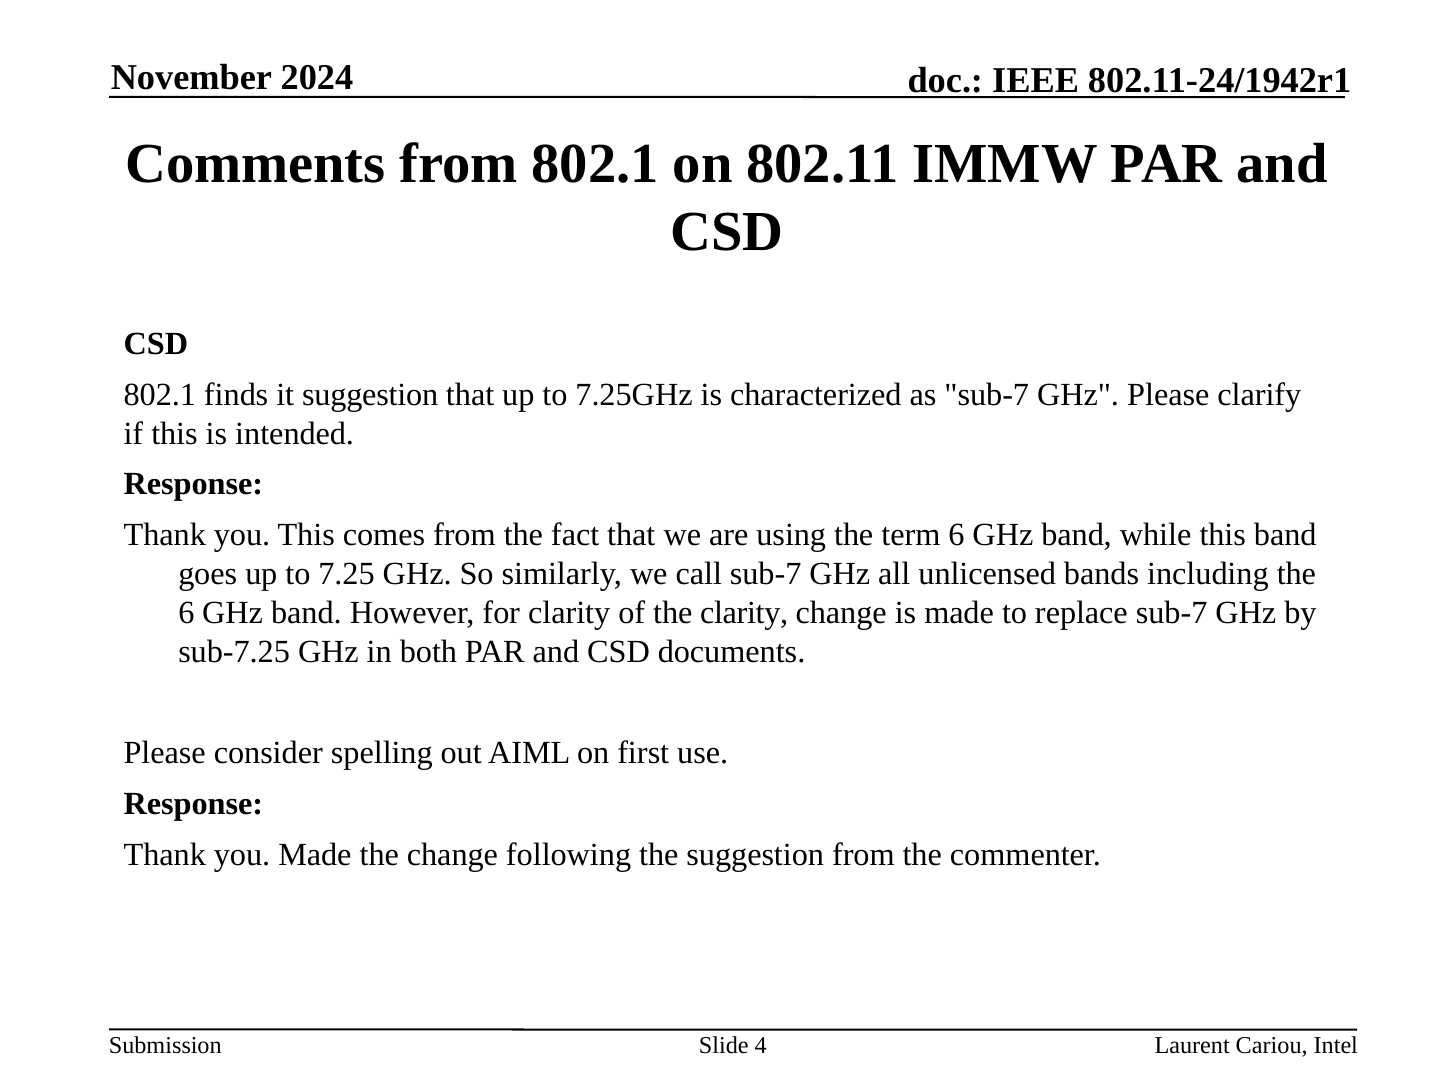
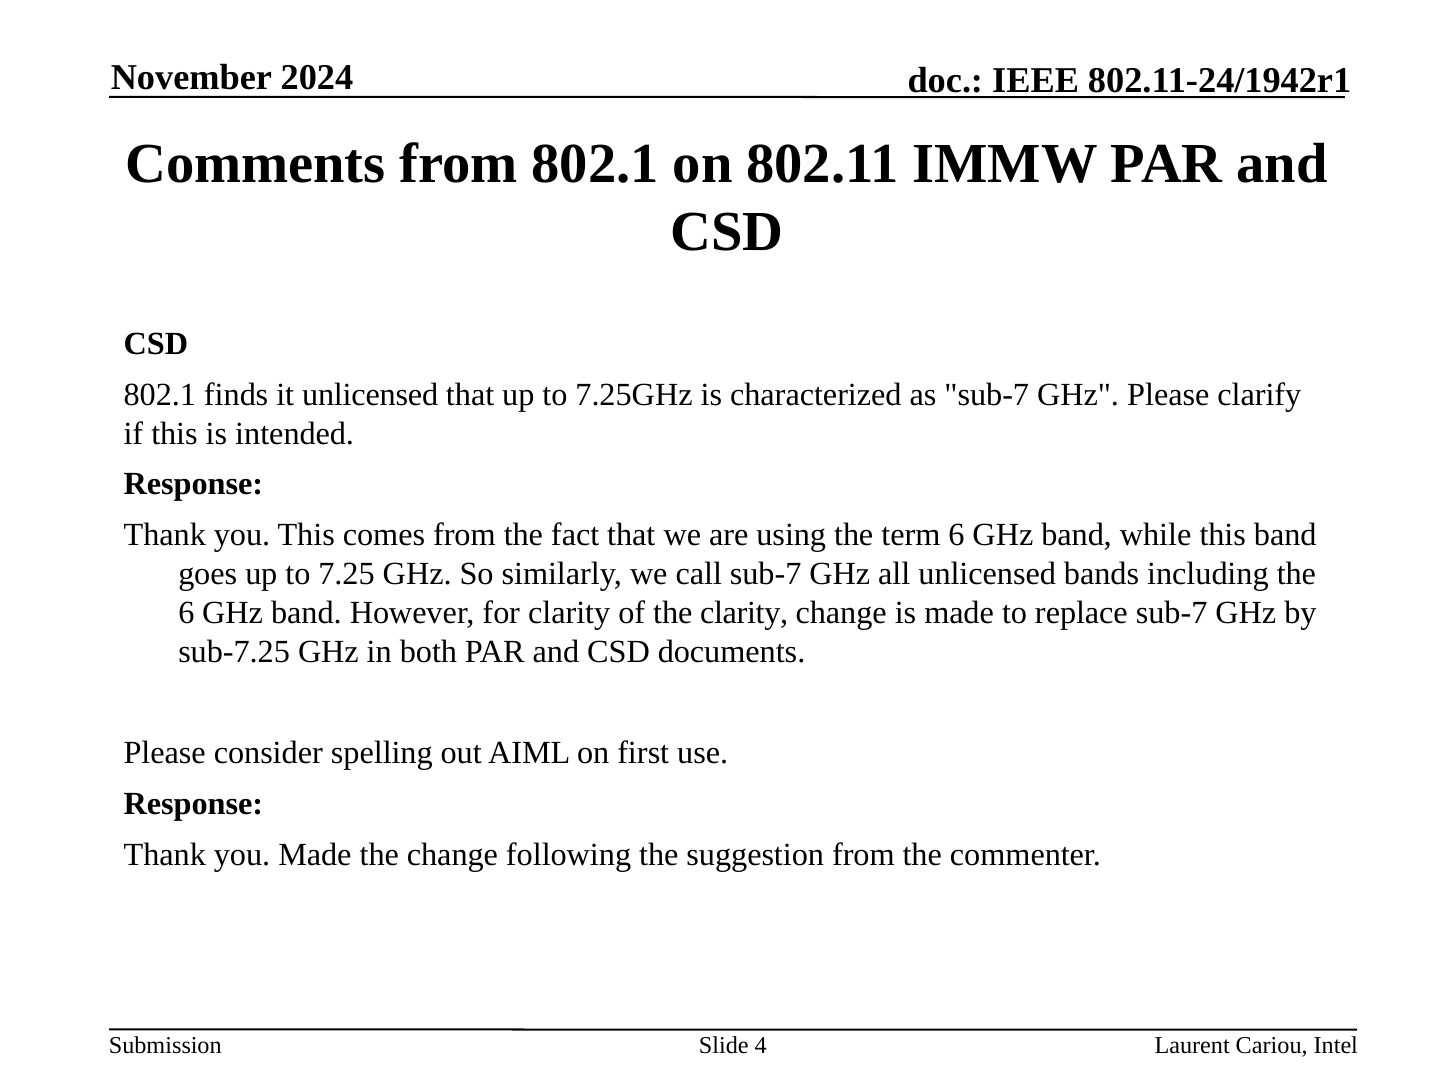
it suggestion: suggestion -> unlicensed (370, 395)
